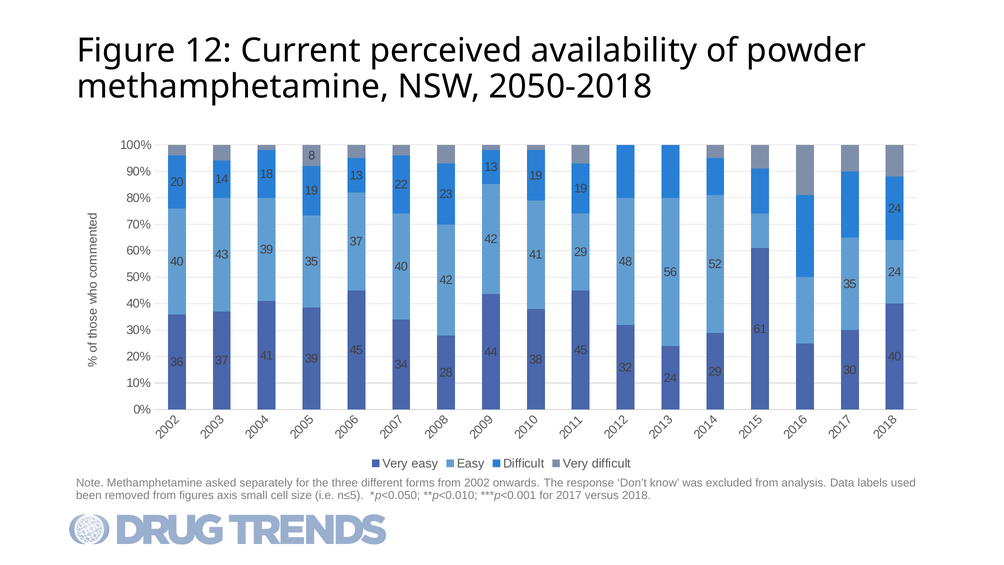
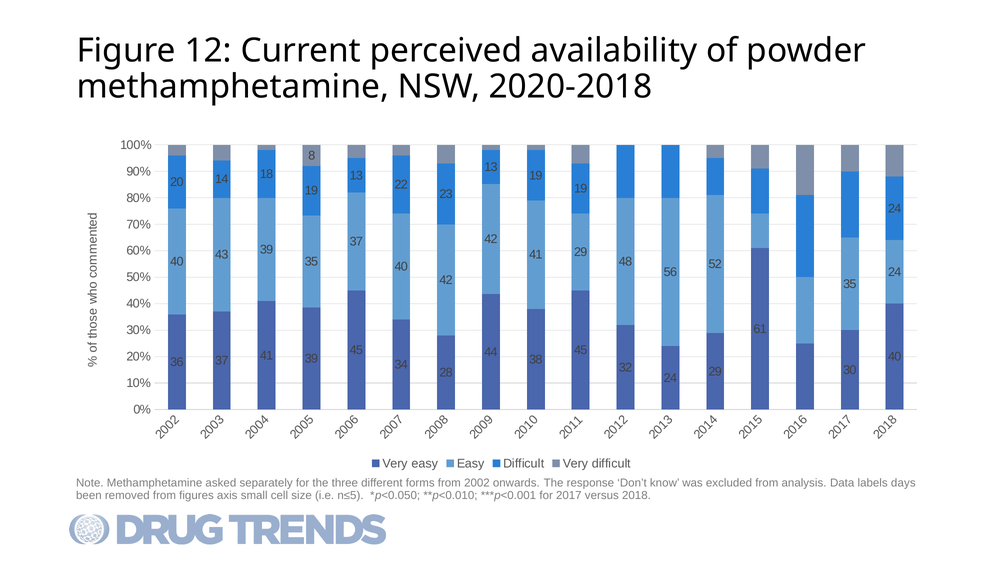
2050-2018: 2050-2018 -> 2020-2018 (571, 87)
used: used -> days (903, 483)
